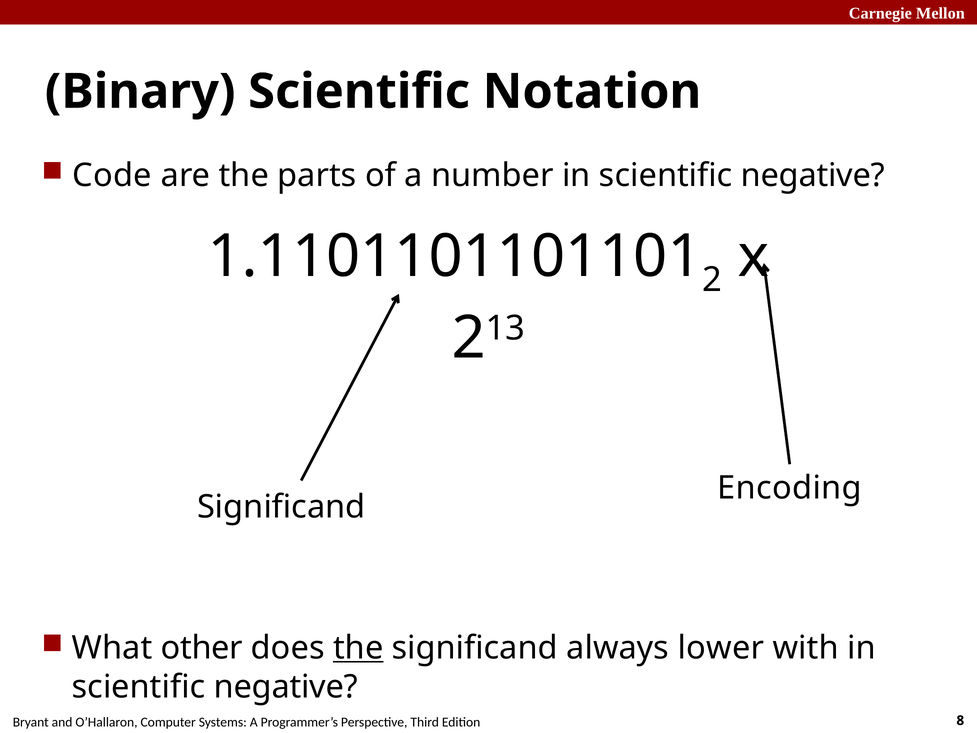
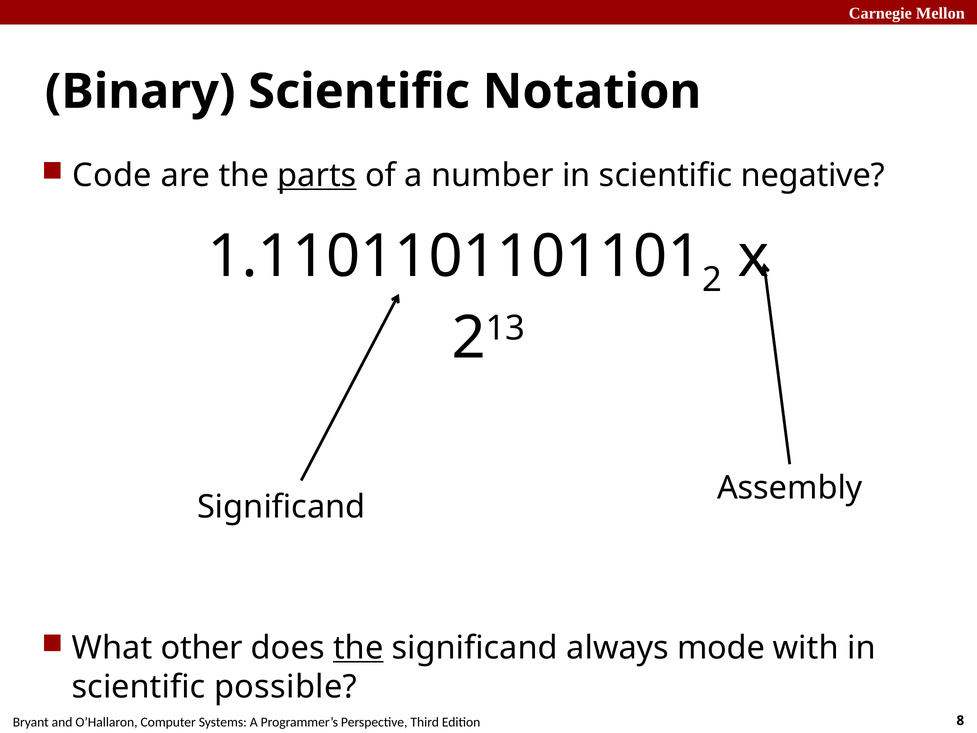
parts underline: none -> present (317, 175)
Encoding: Encoding -> Assembly (790, 488)
lower: lower -> mode (721, 648)
negative: negative -> possible (286, 687)
